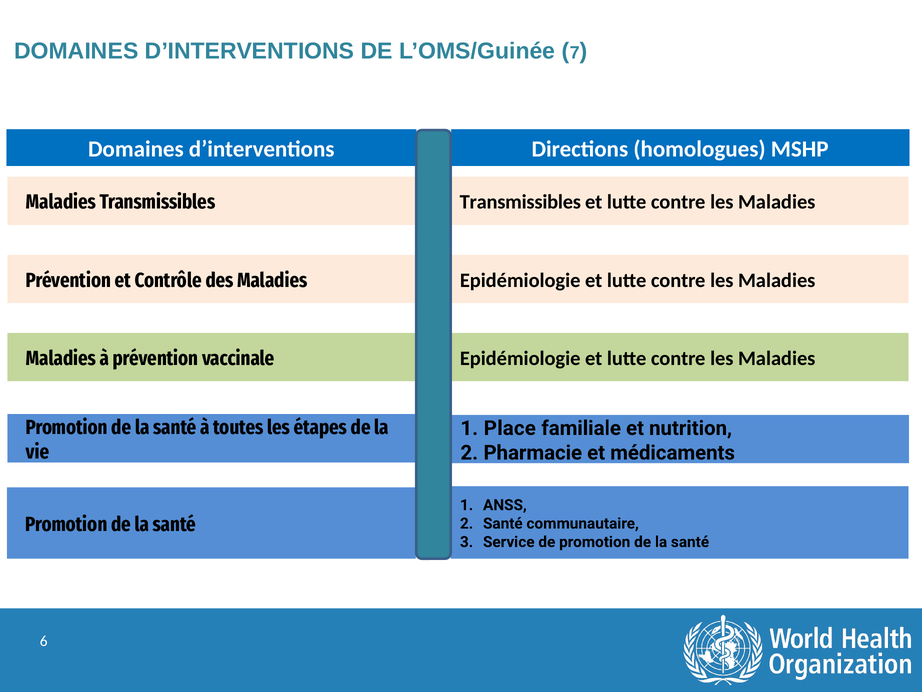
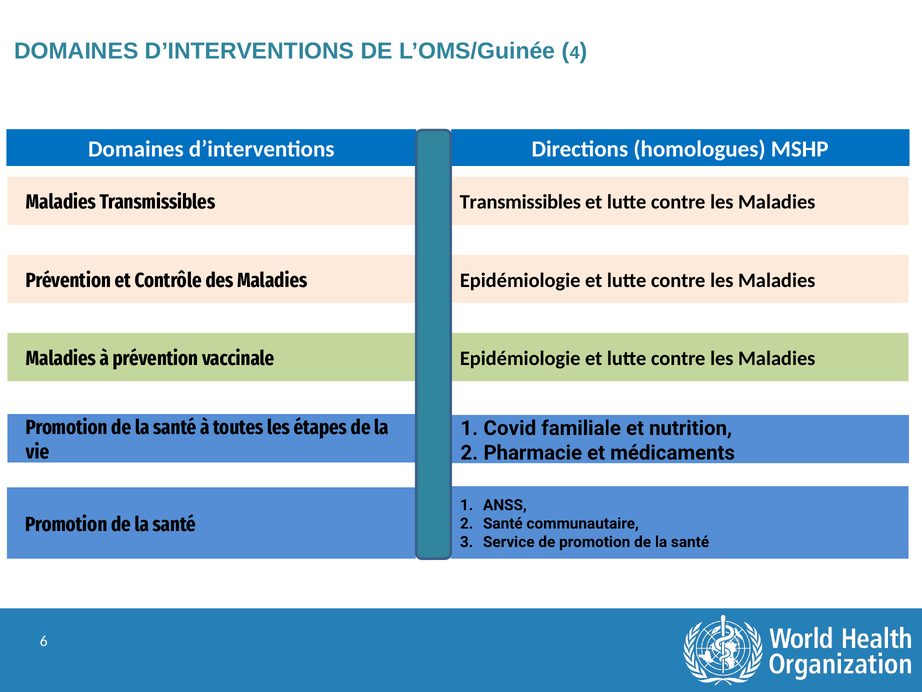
7: 7 -> 4 (575, 53)
Place: Place -> Covid (510, 428)
